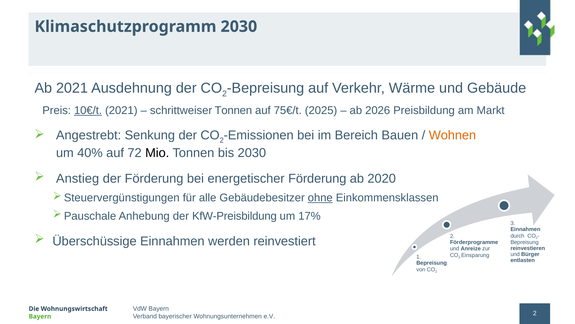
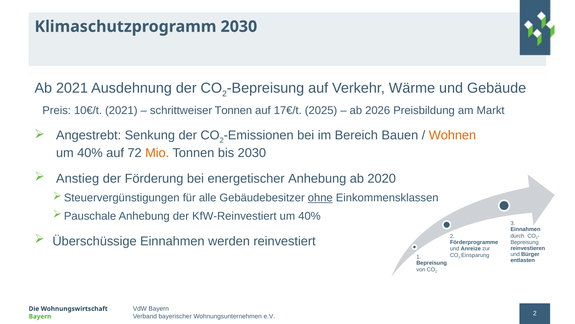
10€/t underline: present -> none (88, 110)
75€/t: 75€/t -> 17€/t (288, 110)
Mio colour: black -> orange (157, 153)
energetischer Förderung: Förderung -> Anhebung (317, 178)
KfW-Preisbildung: KfW-Preisbildung -> KfW-Reinvestiert (234, 216)
17%: 17% -> 40% (309, 216)
